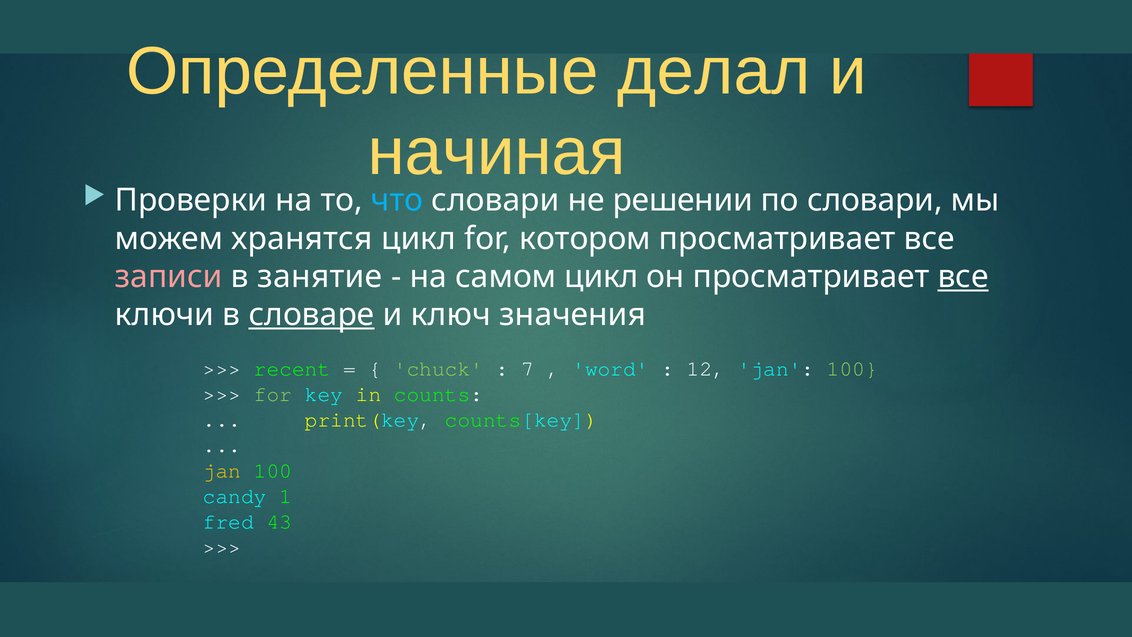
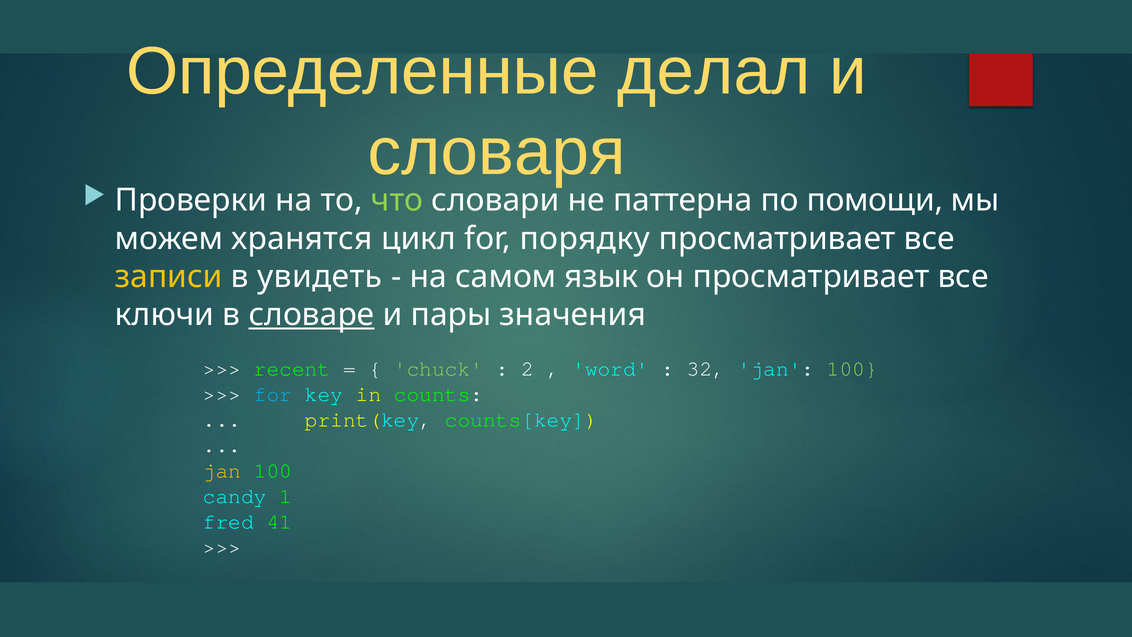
начиная: начиная -> словаря (496, 152)
что colour: light blue -> light green (397, 200)
решении: решении -> паттерна (683, 200)
по словари: словари -> помощи (875, 200)
котором: котором -> порядку (585, 238)
записи colour: pink -> yellow (169, 277)
занятие: занятие -> увидеть (320, 277)
самом цикл: цикл -> язык (601, 277)
все underline: present -> none (963, 277)
ключ: ключ -> пары (451, 315)
7: 7 -> 2 (528, 368)
12: 12 -> 32 (706, 368)
for colour: light green -> light blue (273, 394)
43: 43 -> 41 (279, 521)
